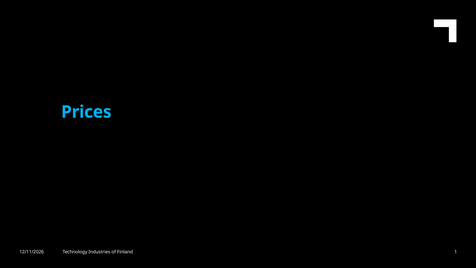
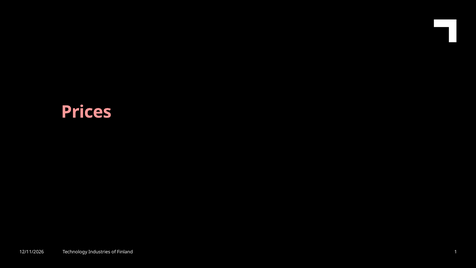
Prices colour: light blue -> pink (86, 112)
